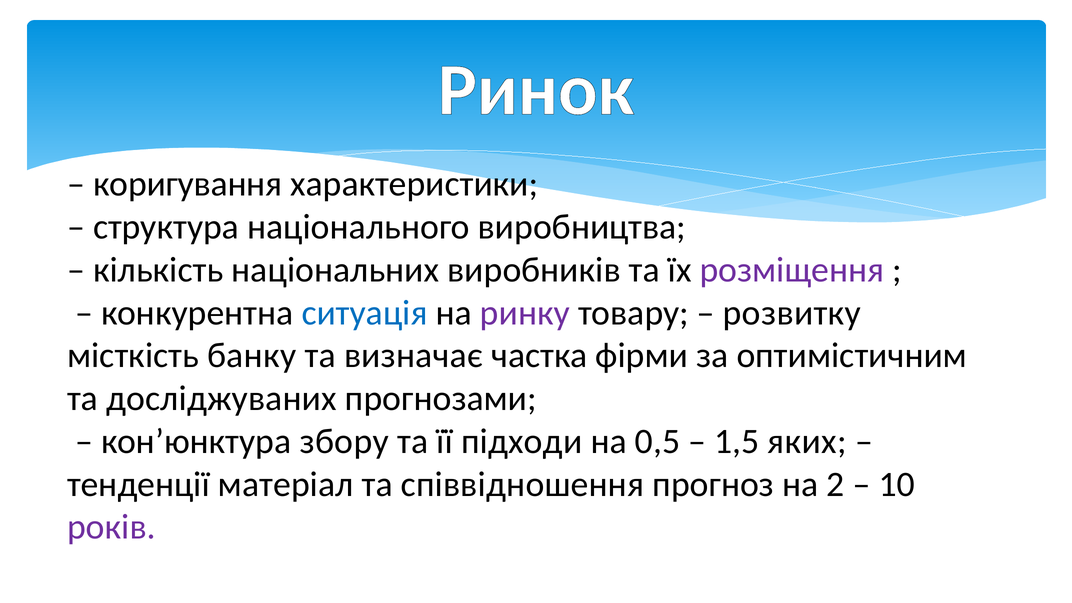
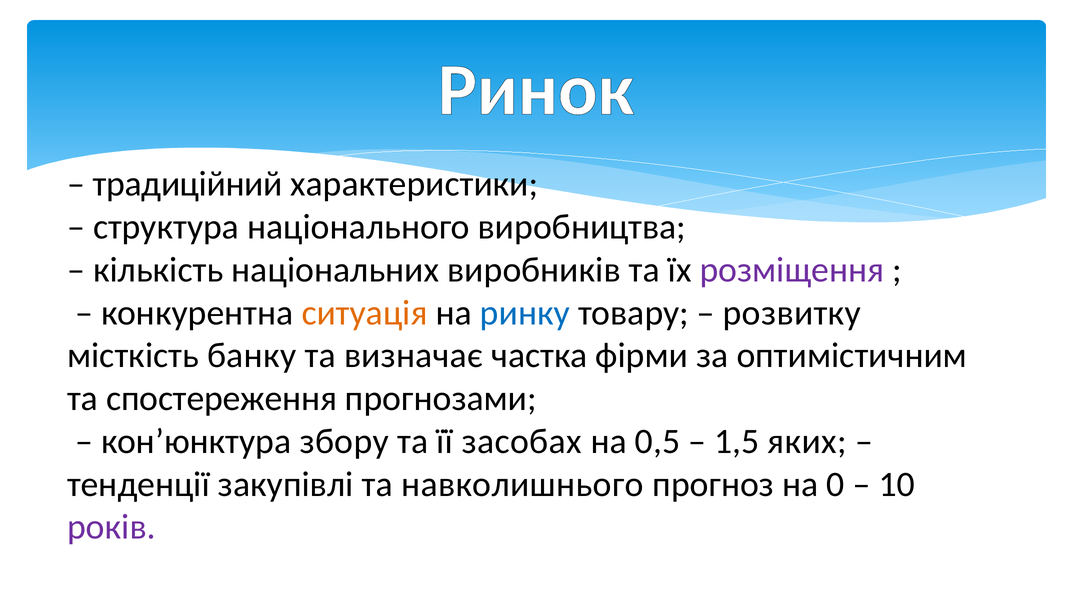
коригування: коригування -> традиційний (188, 184)
ситуація colour: blue -> orange (365, 313)
ринку colour: purple -> blue (525, 313)
досліджуваних: досліджуваних -> спостереження (222, 398)
підходи: підходи -> засобах (522, 441)
матеріал: матеріал -> закупівлі (286, 484)
співвідношення: співвідношення -> навколишнього (522, 484)
2: 2 -> 0 (835, 484)
